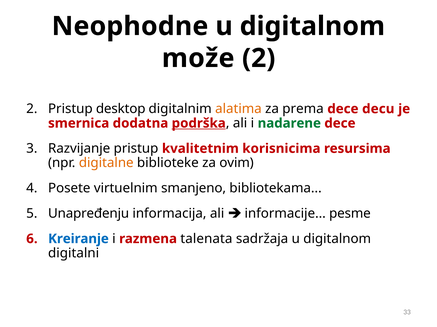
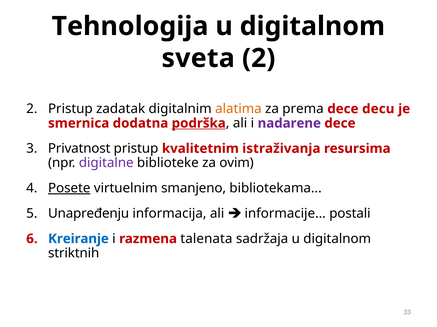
Neophodne: Neophodne -> Tehnologija (130, 26)
može: može -> sveta (198, 58)
desktop: desktop -> zadatak (121, 109)
nadarene colour: green -> purple (289, 123)
Razvijanje: Razvijanje -> Privatnost (79, 149)
korisnicima: korisnicima -> istraživanja (281, 149)
digitalne colour: orange -> purple (106, 163)
Posete underline: none -> present (69, 189)
pesme: pesme -> postali (350, 214)
digitalni: digitalni -> striktnih (74, 254)
